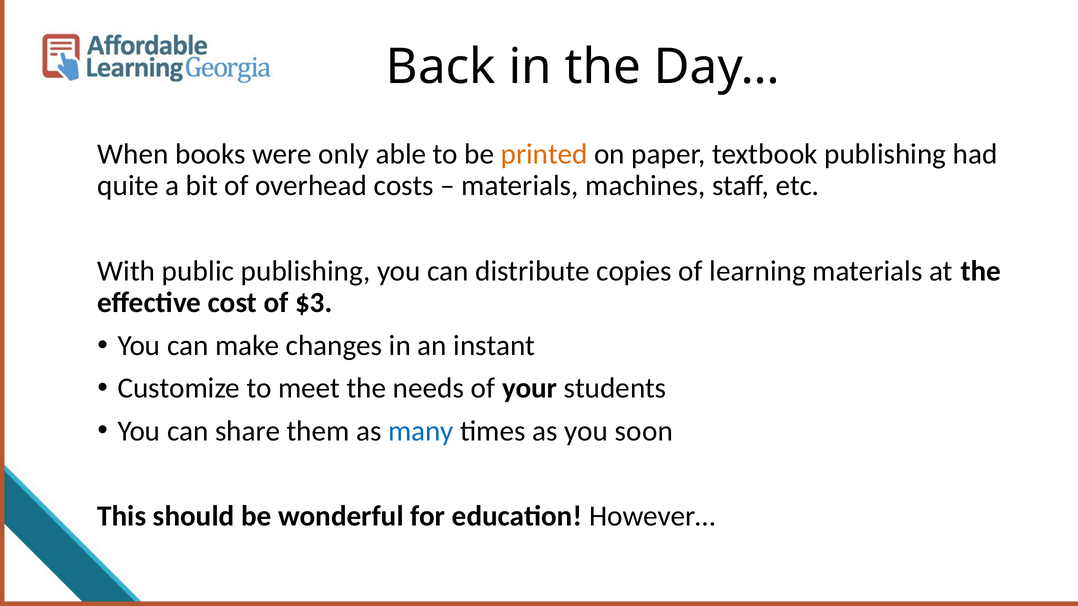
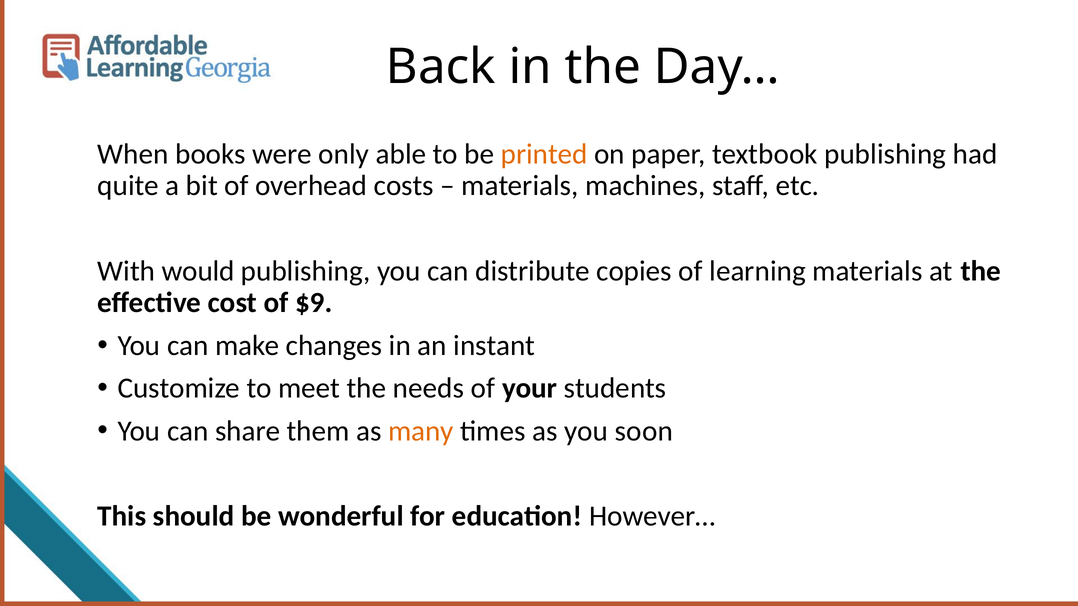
public: public -> would (198, 271)
$3: $3 -> $9 (314, 303)
many colour: blue -> orange (421, 431)
